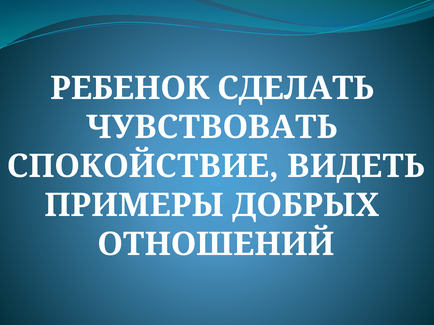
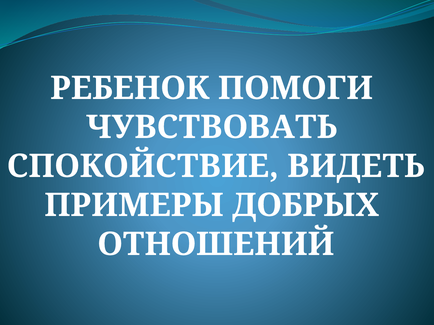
СДЕЛАТЬ: СДЕЛАТЬ -> ПОМОГИ (296, 88)
